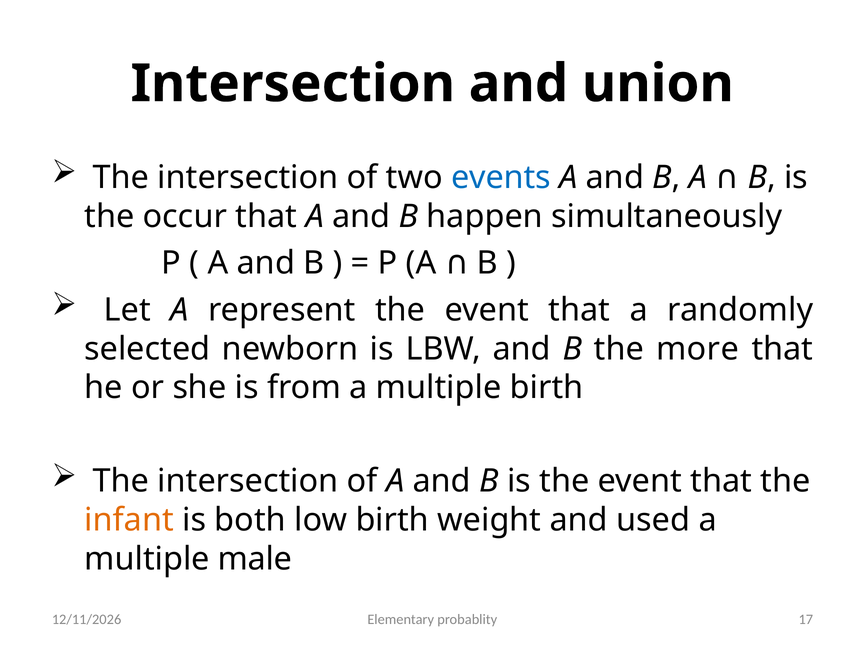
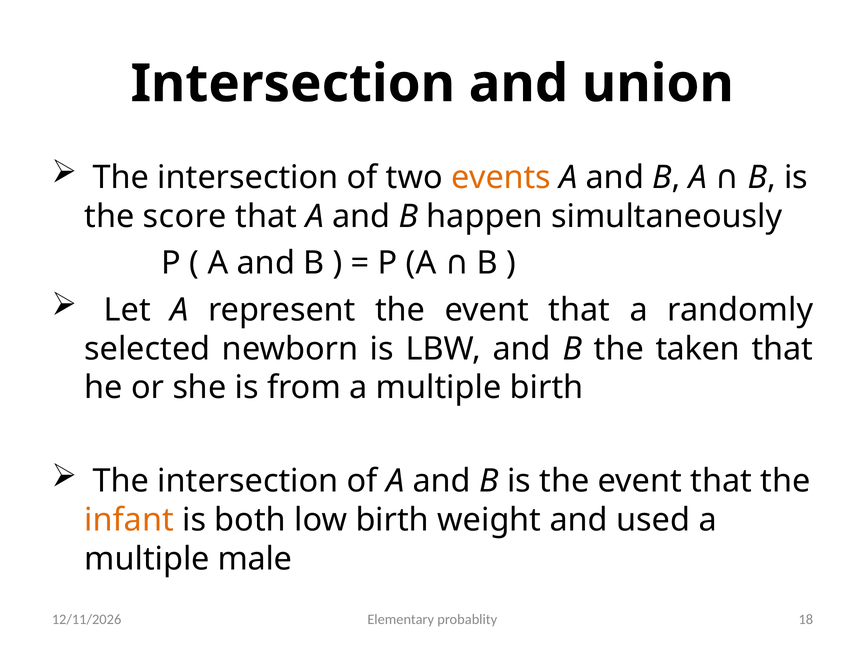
events colour: blue -> orange (501, 177)
occur: occur -> score (185, 216)
more: more -> taken (698, 349)
17: 17 -> 18 (806, 619)
